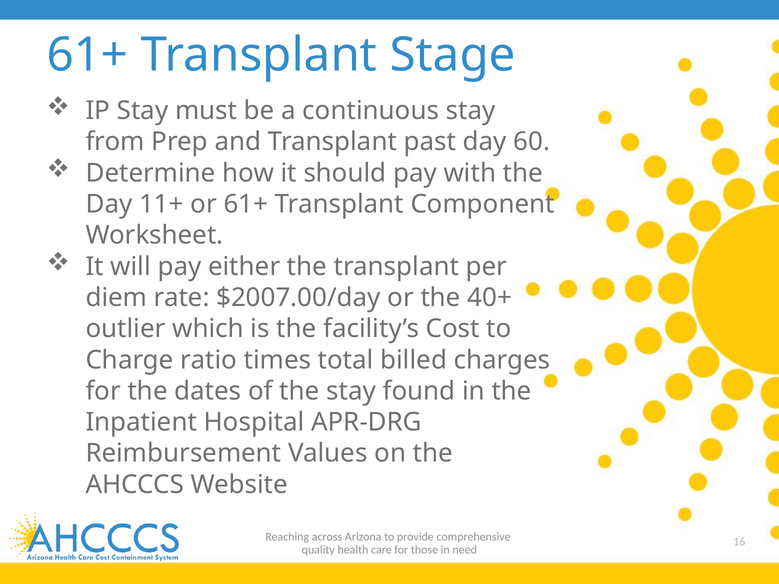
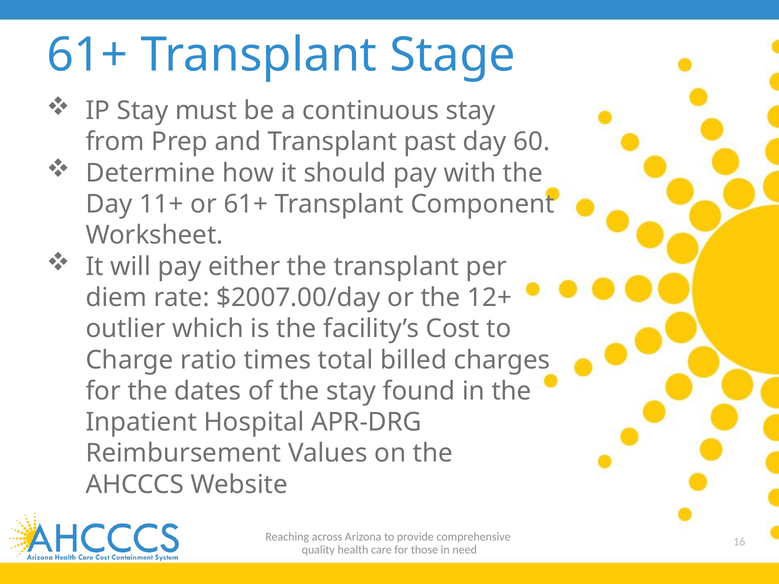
40+: 40+ -> 12+ (490, 298)
